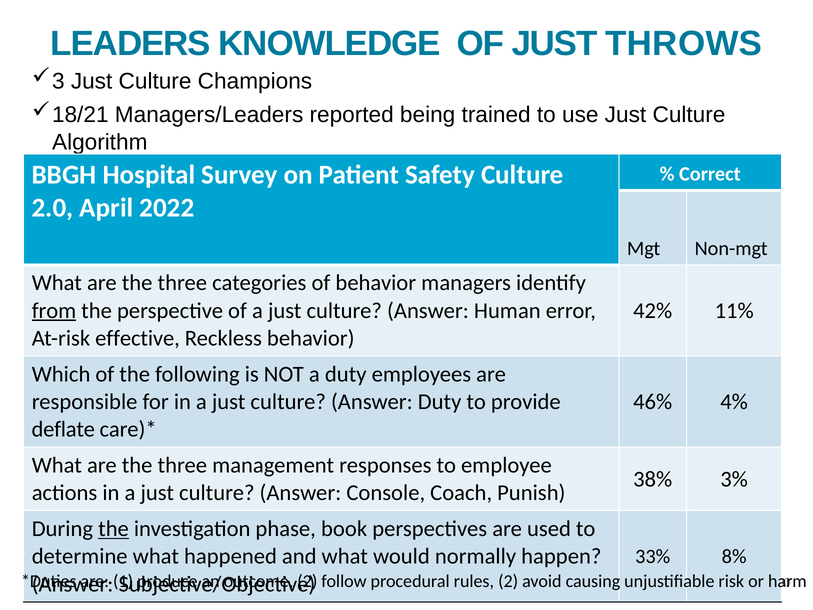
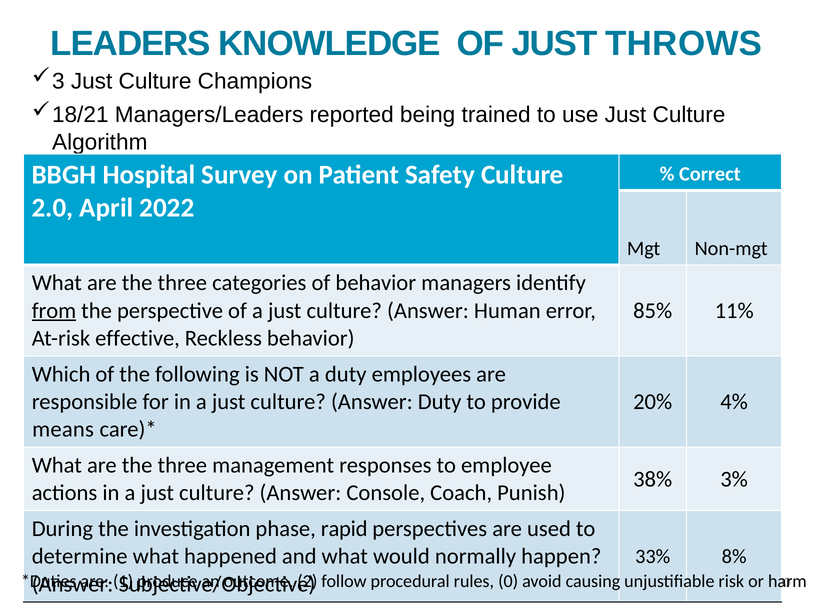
42%: 42% -> 85% (653, 310)
46%: 46% -> 20% (653, 402)
deflate: deflate -> means (63, 429)
the underline: present -> none (114, 529)
book: book -> rapid (344, 529)
rules 2: 2 -> 0 (508, 581)
